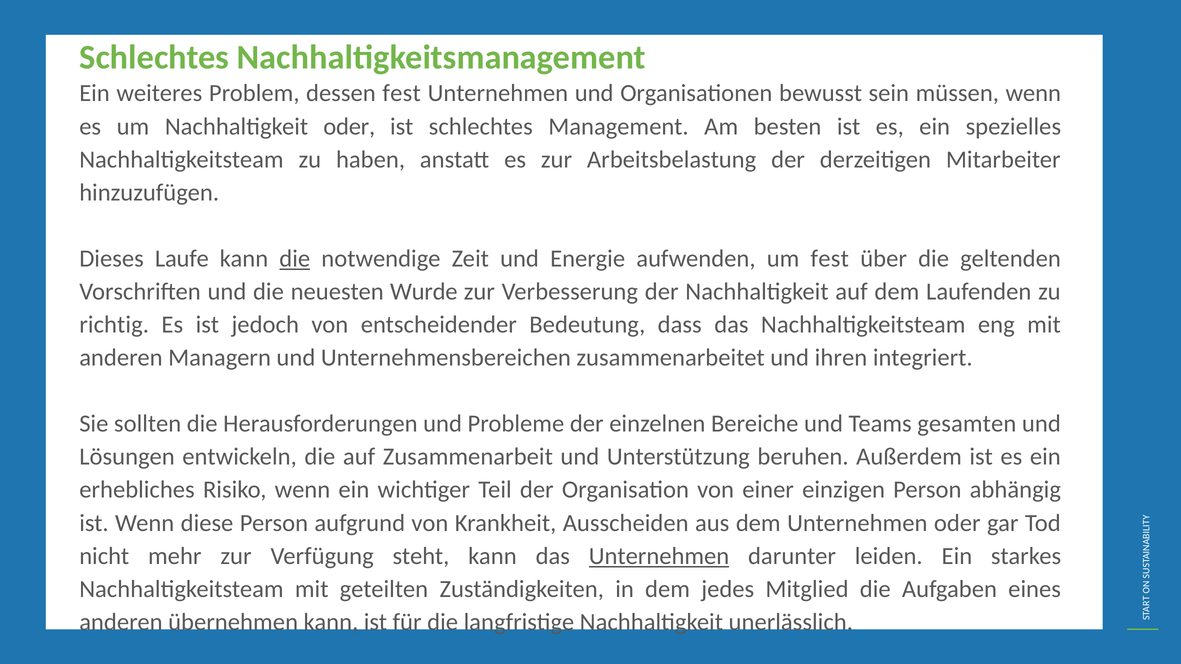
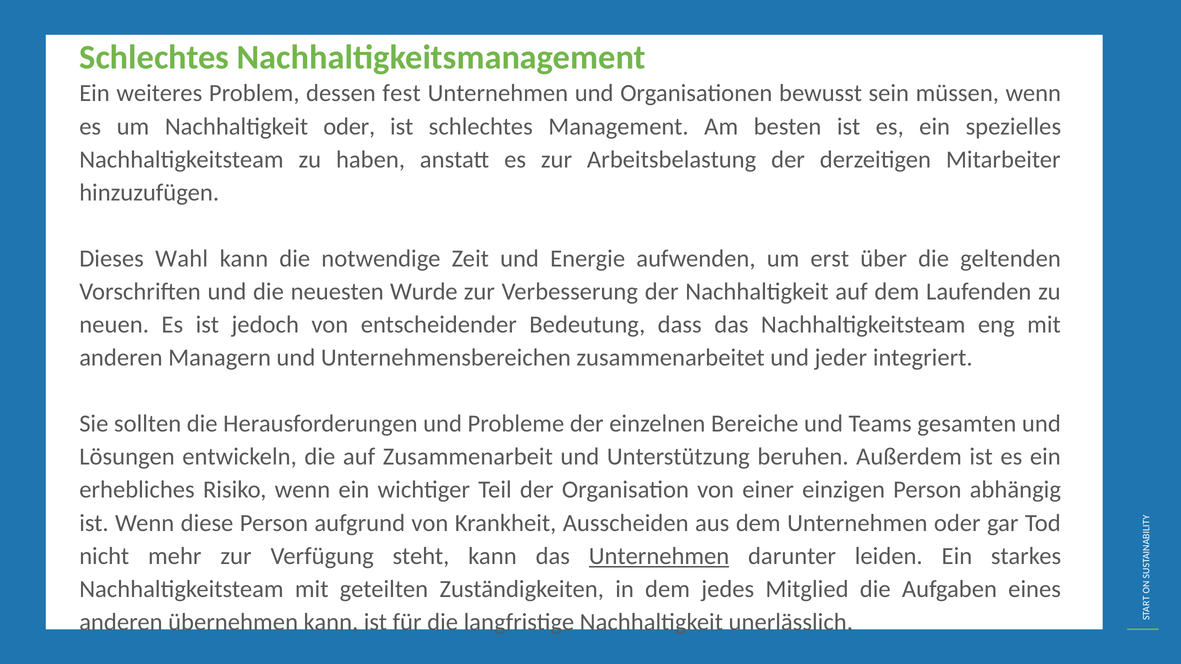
Laufe: Laufe -> Wahl (182, 259)
die underline: present -> none (295, 259)
um fest: fest -> erst (830, 259)
richtig: richtig -> neuen (114, 325)
ihren: ihren -> jeder (841, 358)
